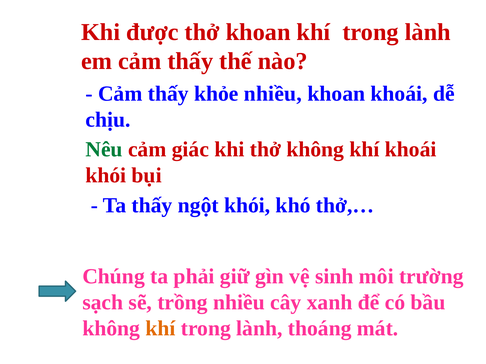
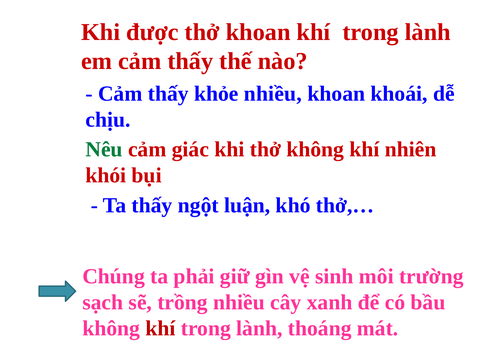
khí khoái: khoái -> nhiên (411, 150)
ngột khói: khói -> luận (247, 206)
khí colour: orange -> red (160, 329)
